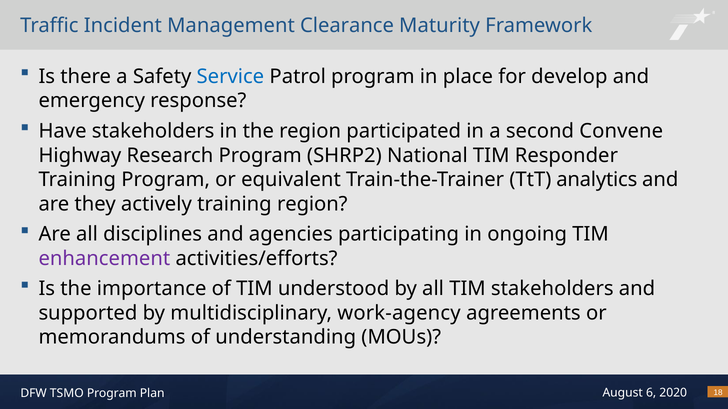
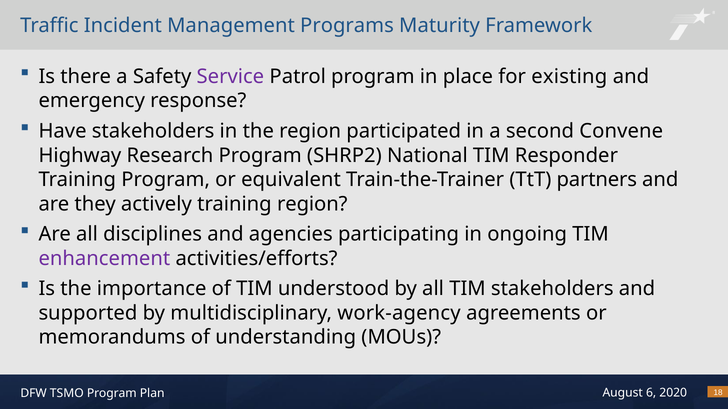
Clearance: Clearance -> Programs (347, 26)
Service colour: blue -> purple (230, 77)
develop: develop -> existing (569, 77)
analytics: analytics -> partners (597, 180)
